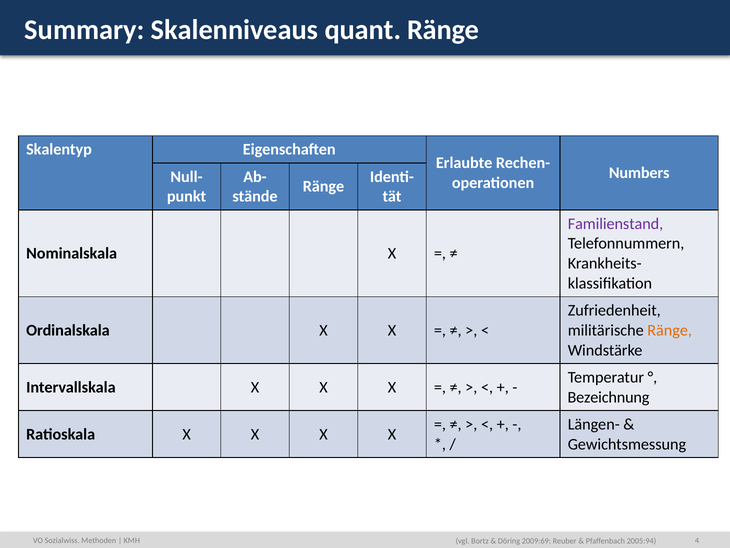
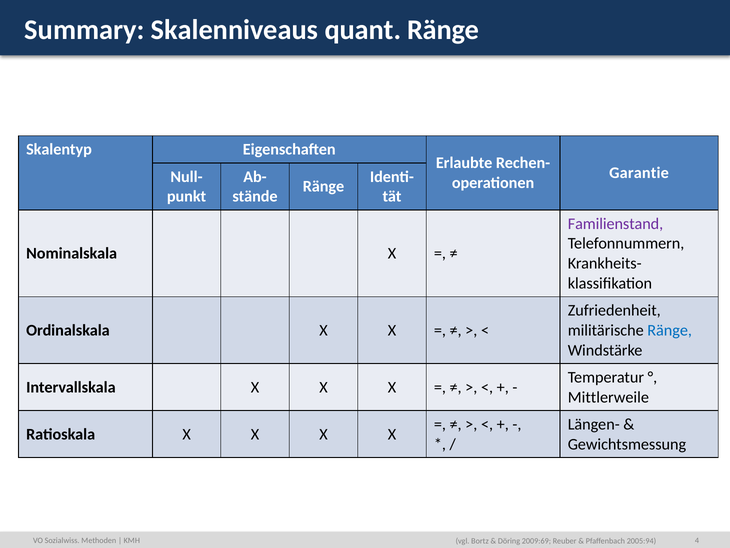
Numbers: Numbers -> Garantie (639, 173)
Ränge colour: orange -> blue (670, 330)
Bezeichnung: Bezeichnung -> Mittlerweile (608, 397)
